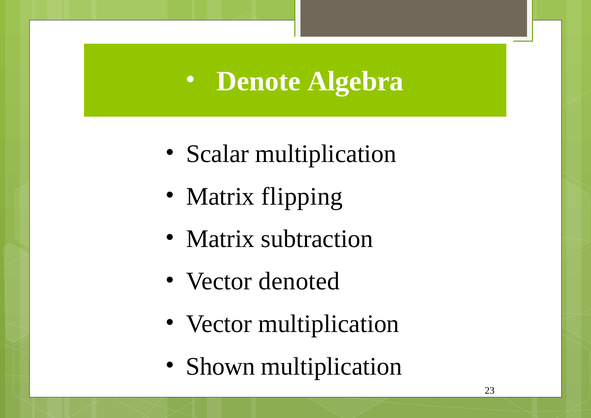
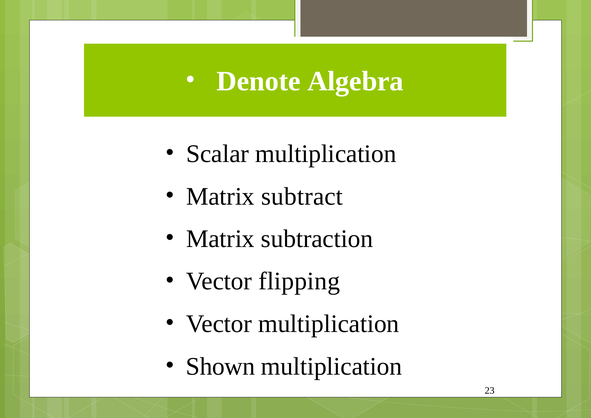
flipping: flipping -> subtract (302, 196)
denoted: denoted -> flipping (299, 281)
